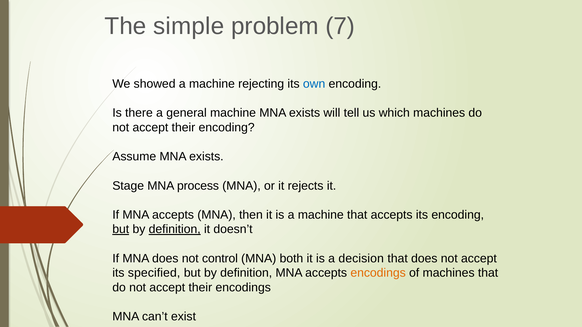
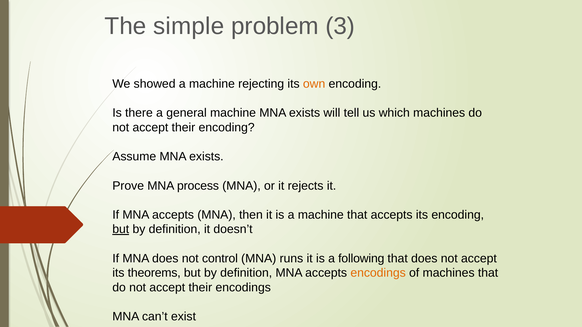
7: 7 -> 3 (340, 26)
own colour: blue -> orange (314, 84)
Stage: Stage -> Prove (128, 186)
definition underline: present -> none (175, 230)
both: both -> runs (291, 259)
decision: decision -> following (361, 259)
specified: specified -> theorems (154, 273)
